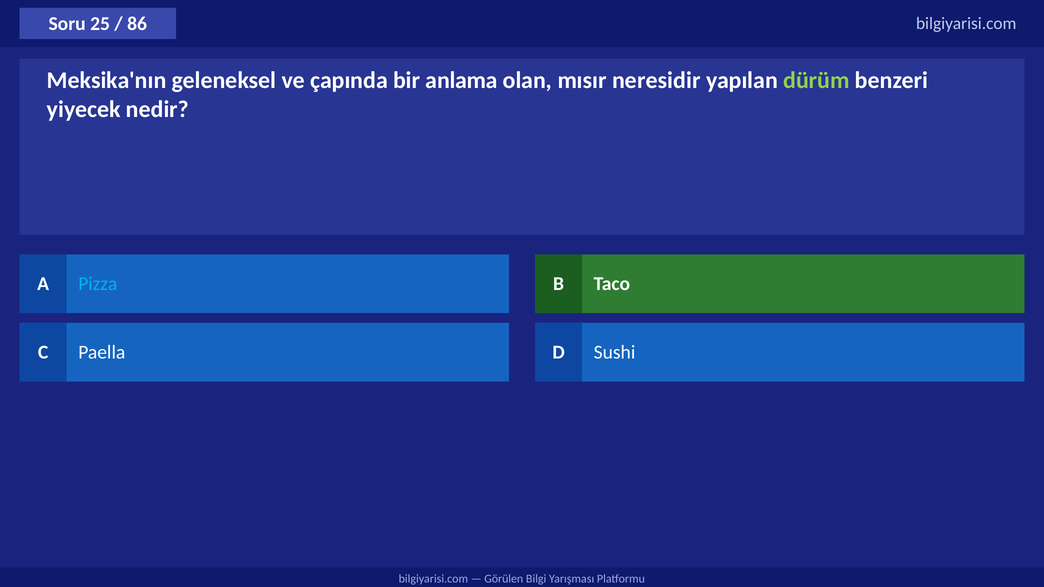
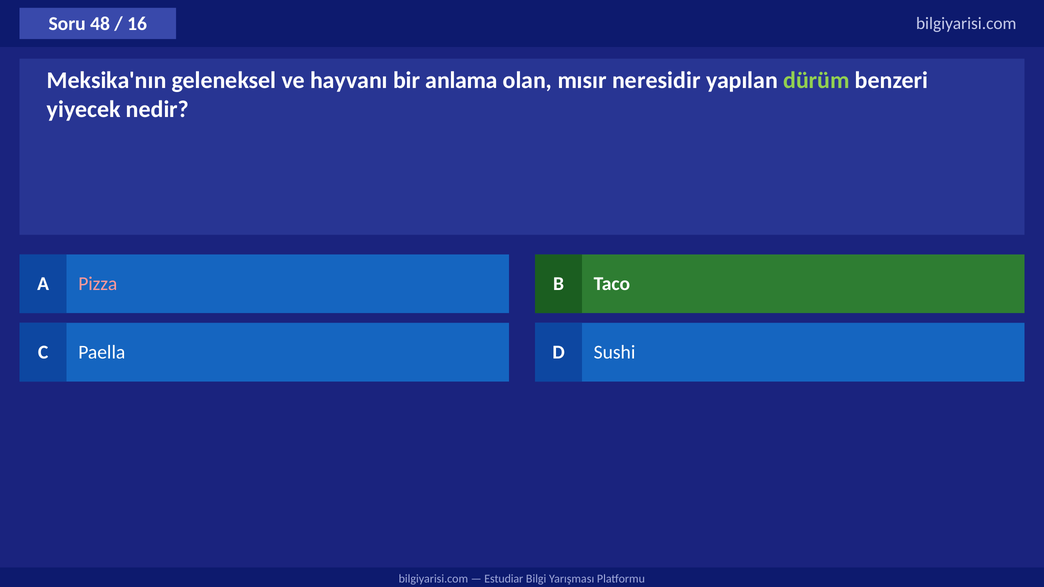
25: 25 -> 48 (100, 24)
86: 86 -> 16 (137, 24)
çapında: çapında -> hayvanı (349, 80)
Pizza colour: light blue -> pink (98, 284)
Görülen: Görülen -> Estudiar (504, 579)
